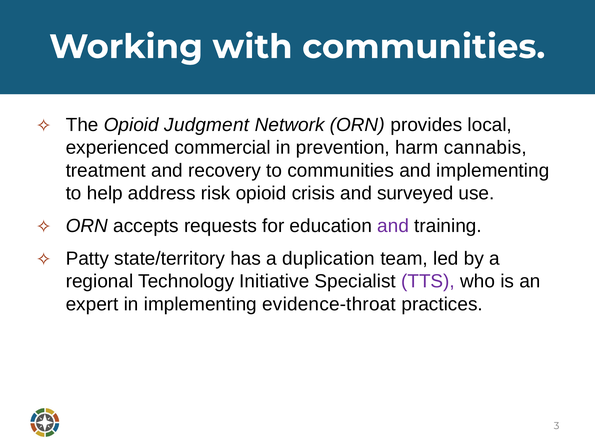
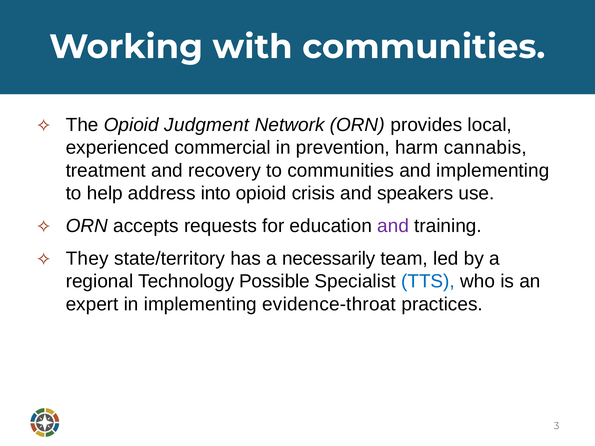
risk: risk -> into (216, 193)
surveyed: surveyed -> speakers (415, 193)
Patty: Patty -> They (87, 259)
duplication: duplication -> necessarily (329, 259)
Initiative: Initiative -> Possible (274, 282)
TTS colour: purple -> blue (428, 282)
